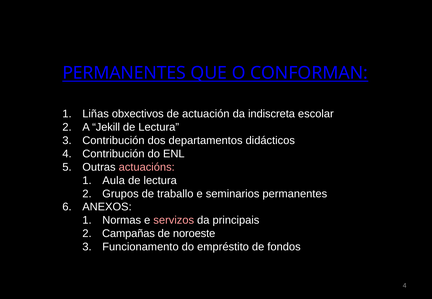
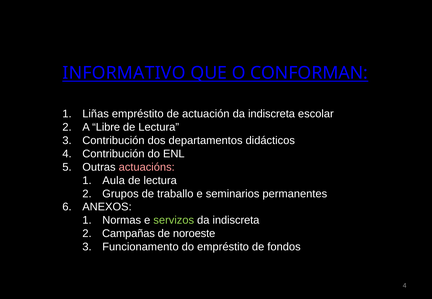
PERMANENTES: PERMANENTES -> INFORMATIVO (124, 73)
Liñas obxectivos: obxectivos -> empréstito (138, 114)
Jekill: Jekill -> Libre (106, 127)
servizos colour: pink -> light green (174, 220)
principais: principais -> indiscreta (236, 220)
